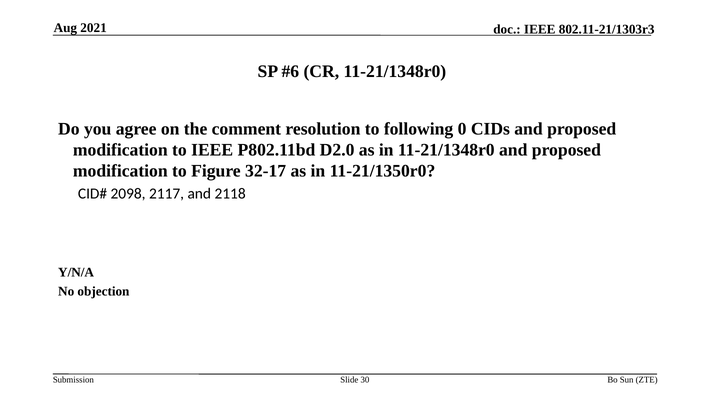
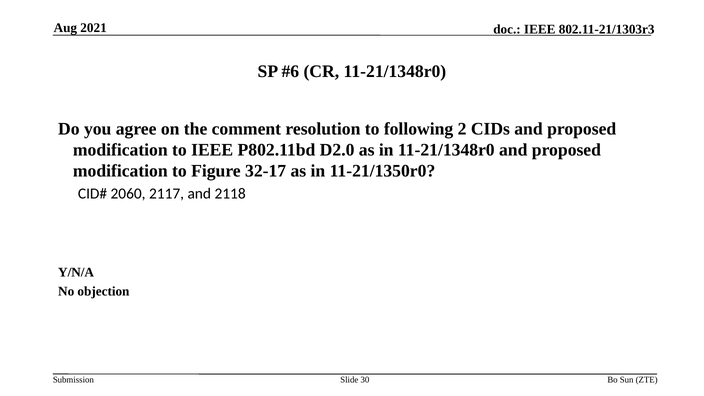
0: 0 -> 2 (462, 129)
2098: 2098 -> 2060 (128, 193)
